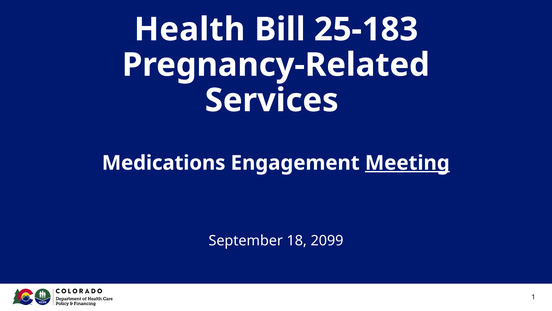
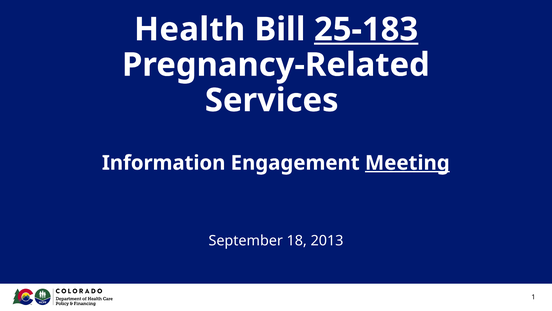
25-183 underline: none -> present (366, 29)
Medications: Medications -> Information (164, 163)
2099: 2099 -> 2013 (327, 240)
